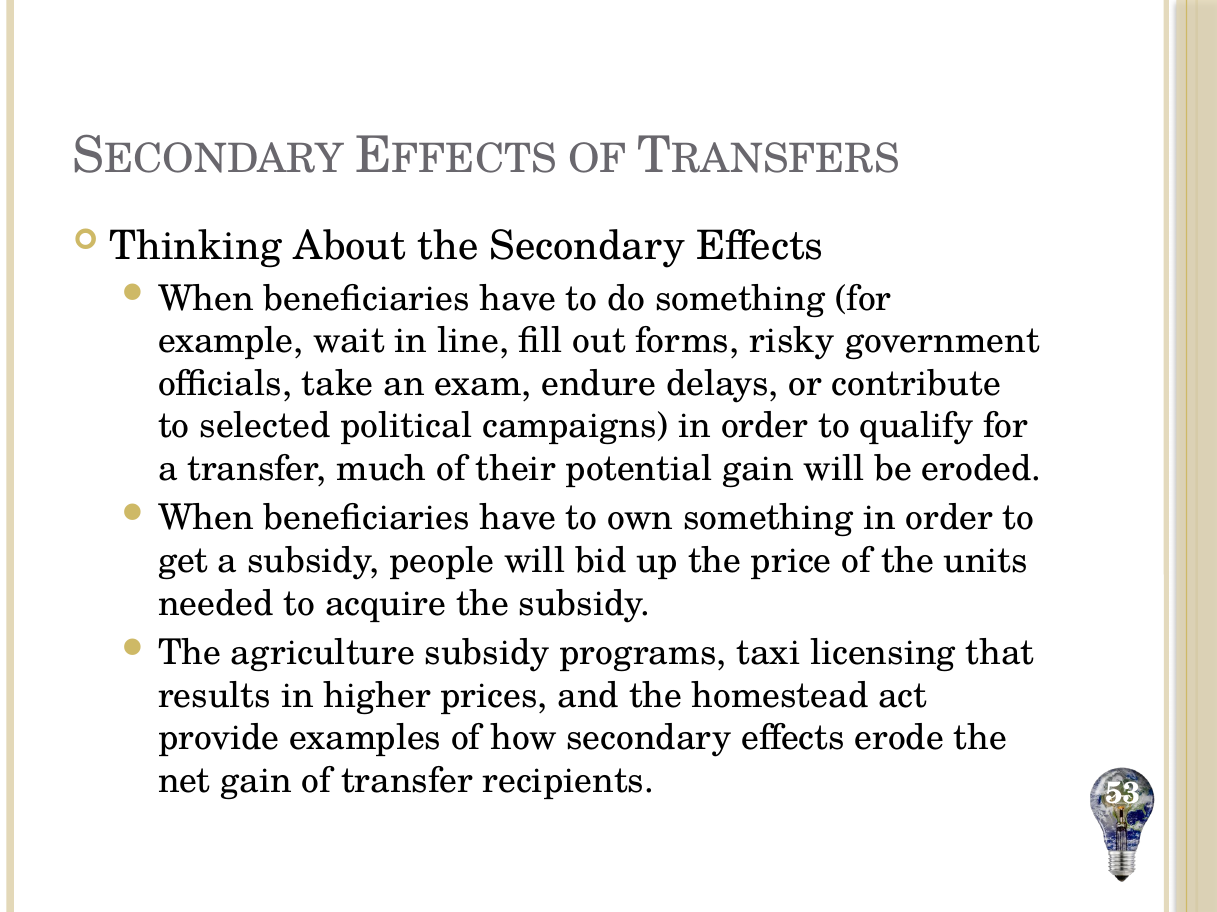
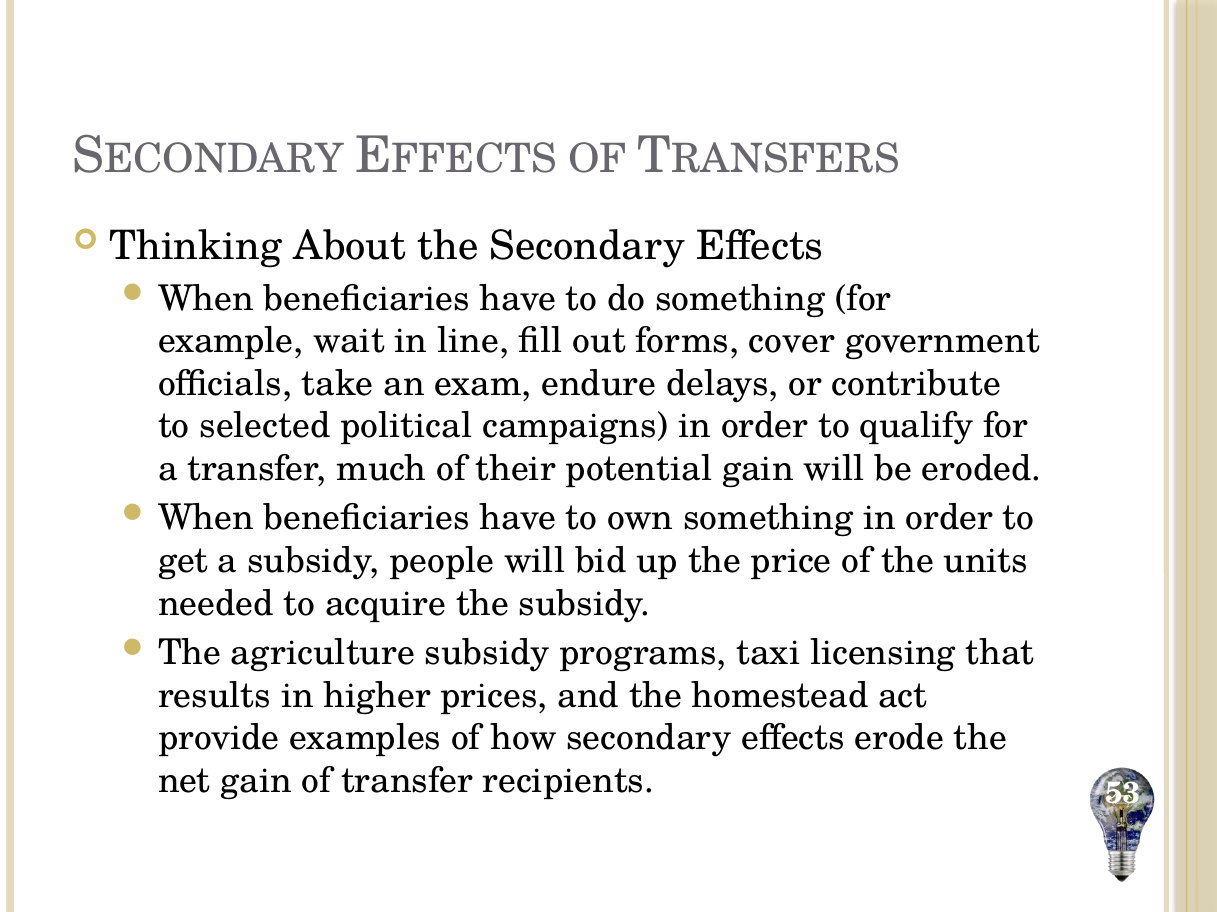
risky: risky -> cover (792, 341)
